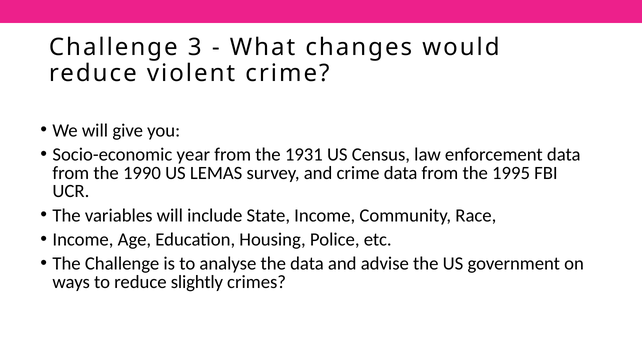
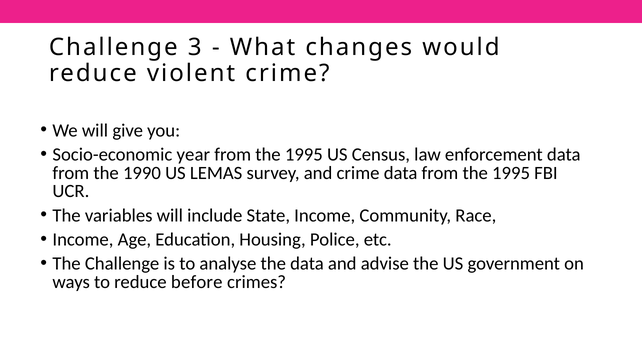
1931: 1931 -> 1995 (304, 155)
slightly: slightly -> before (197, 282)
